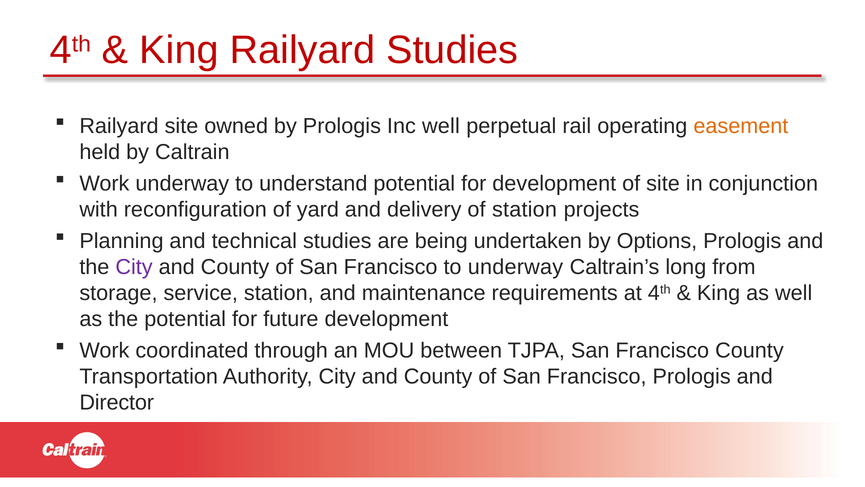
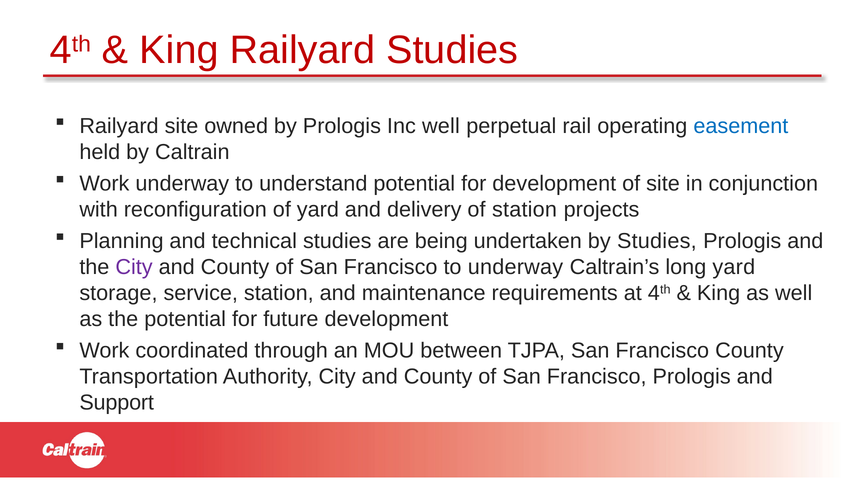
easement colour: orange -> blue (741, 126)
by Options: Options -> Studies (657, 241)
long from: from -> yard (734, 267)
Director: Director -> Support (117, 402)
